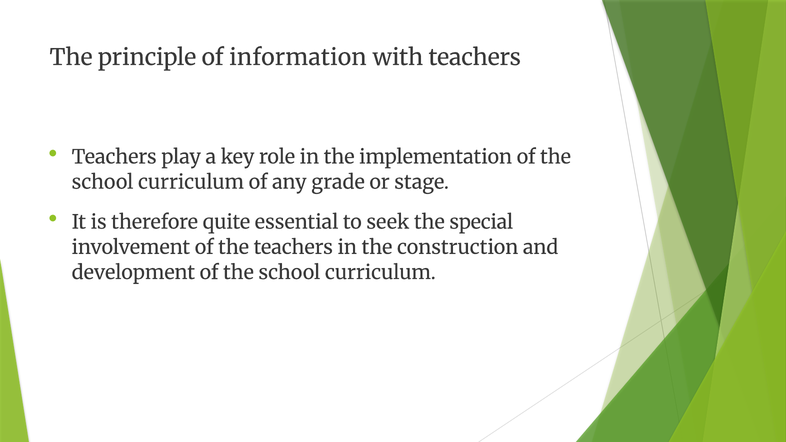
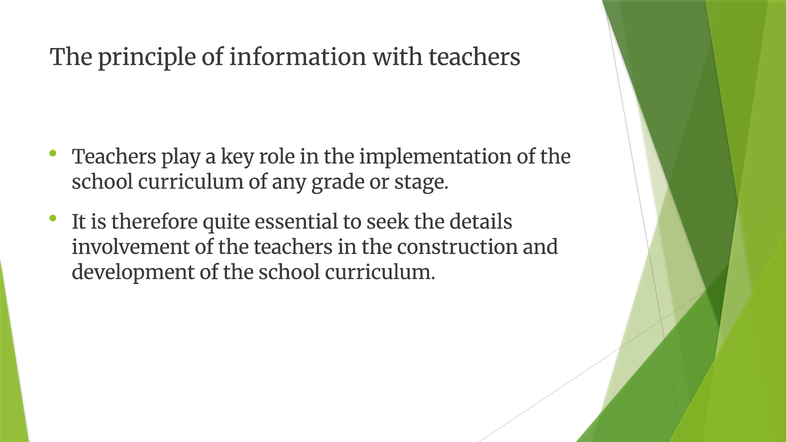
special: special -> details (481, 222)
